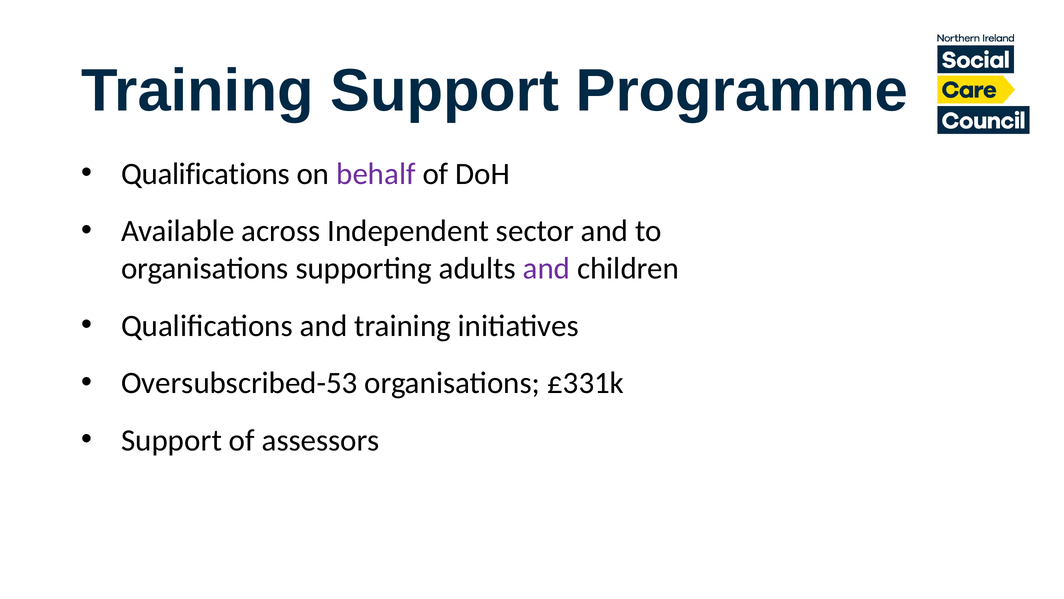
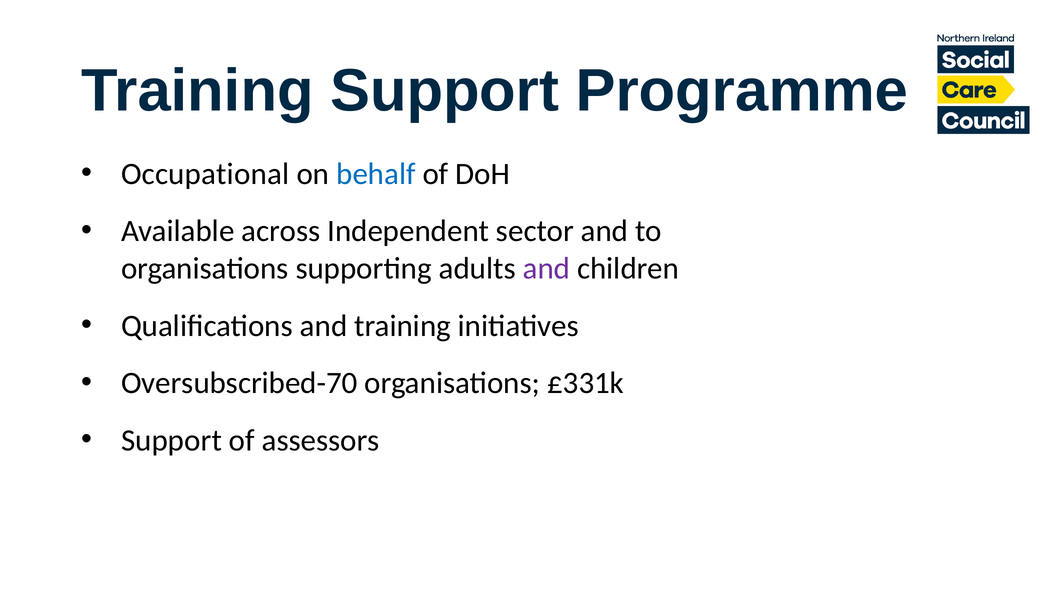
Qualifications: Qualifications -> Occupational (205, 174)
behalf colour: purple -> blue (376, 174)
Oversubscribed-53: Oversubscribed-53 -> Oversubscribed-70 (239, 383)
